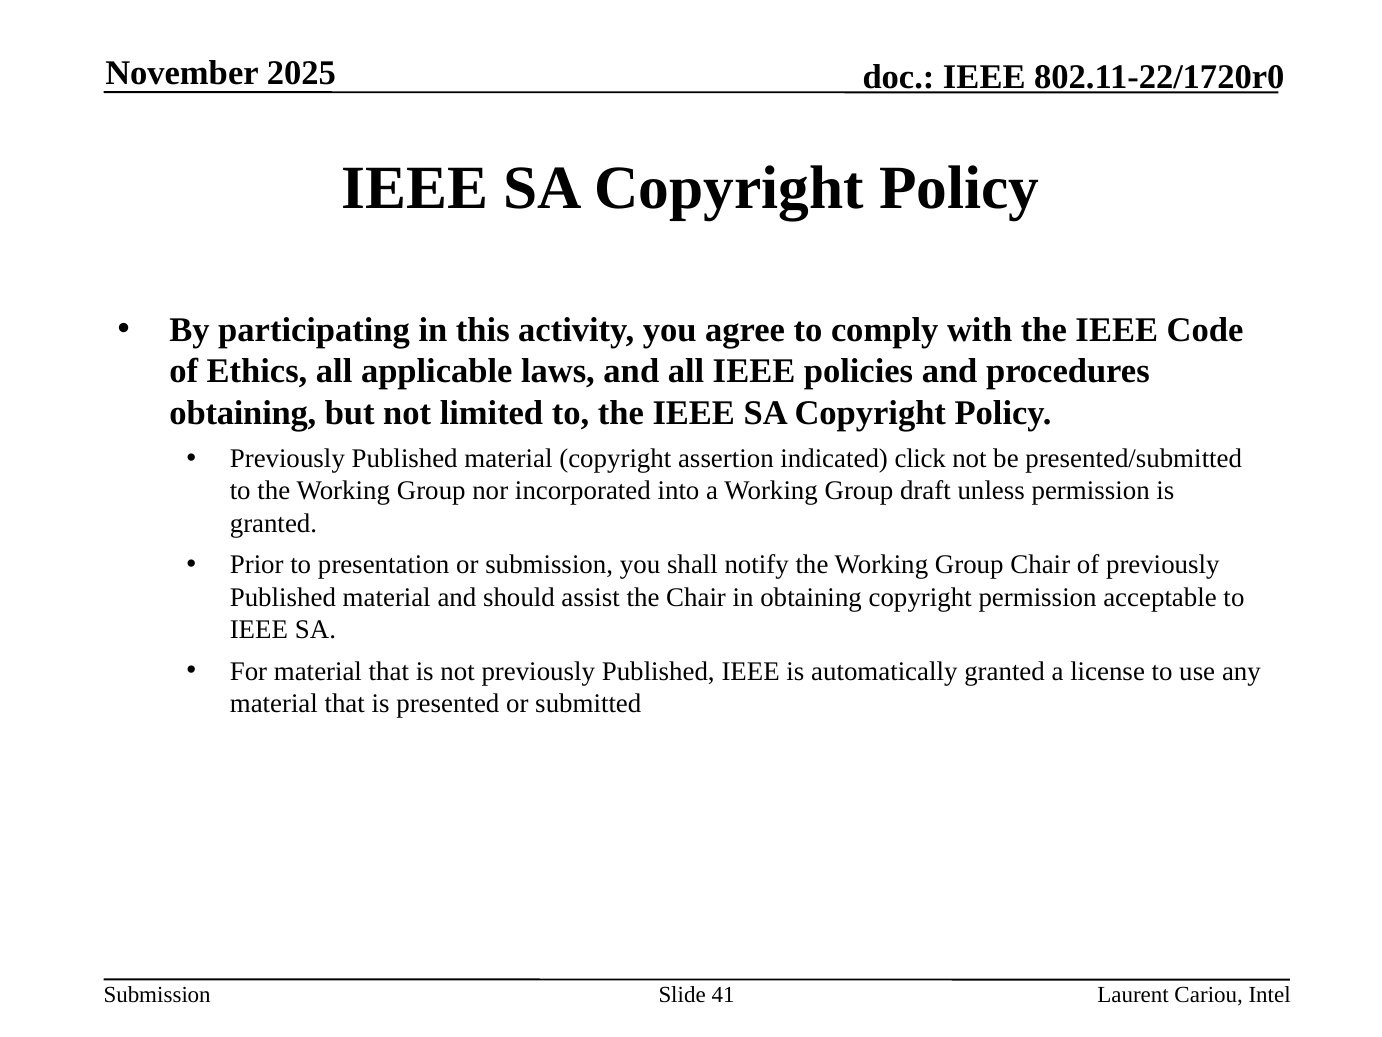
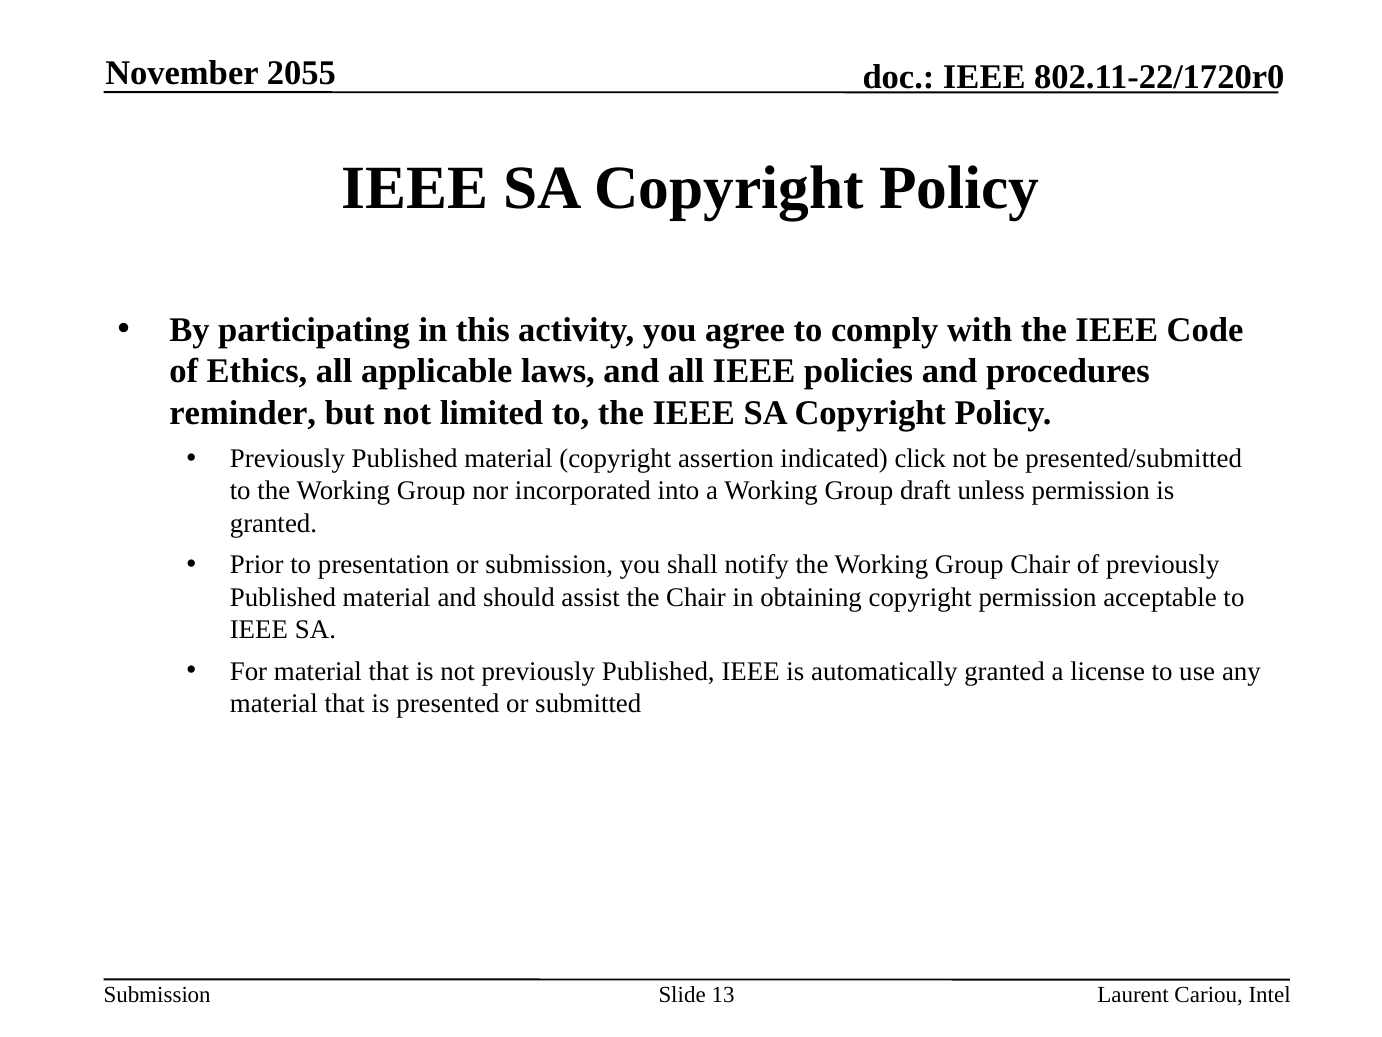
2025: 2025 -> 2055 (301, 73)
obtaining: obtaining -> reminder (243, 412)
41: 41 -> 13 (723, 994)
